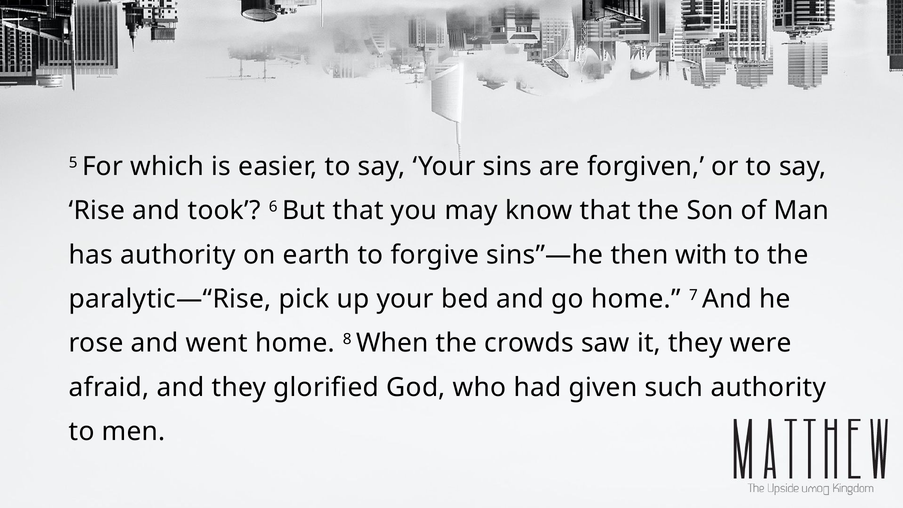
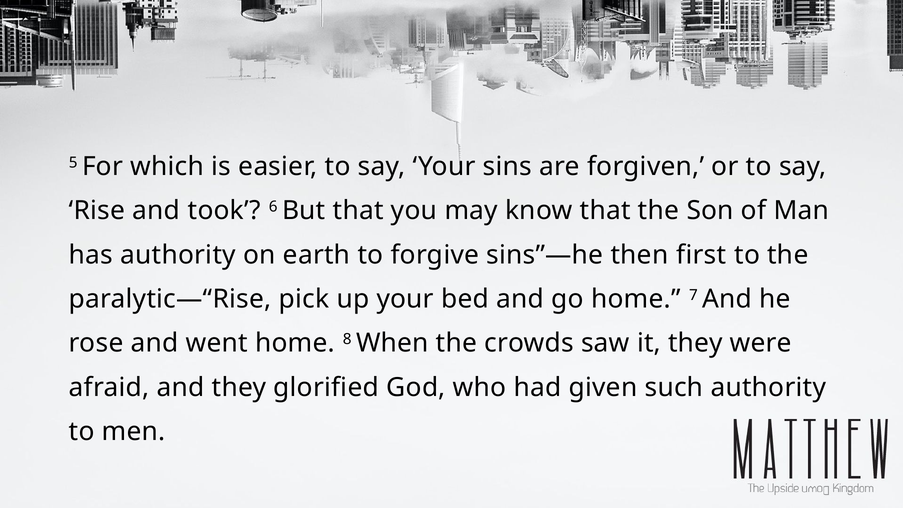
with: with -> first (701, 255)
